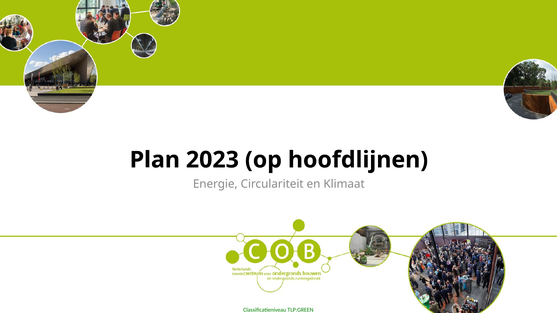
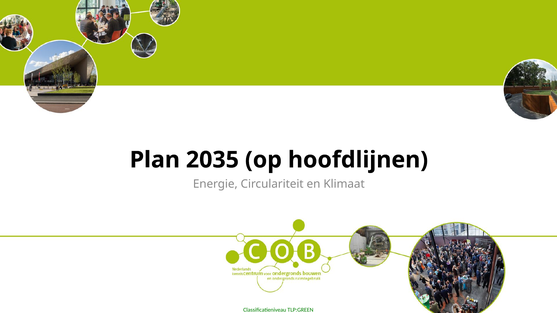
2023: 2023 -> 2035 (212, 160)
